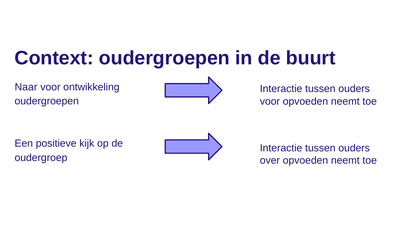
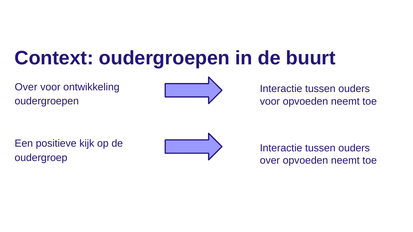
Naar: Naar -> Over (26, 87)
